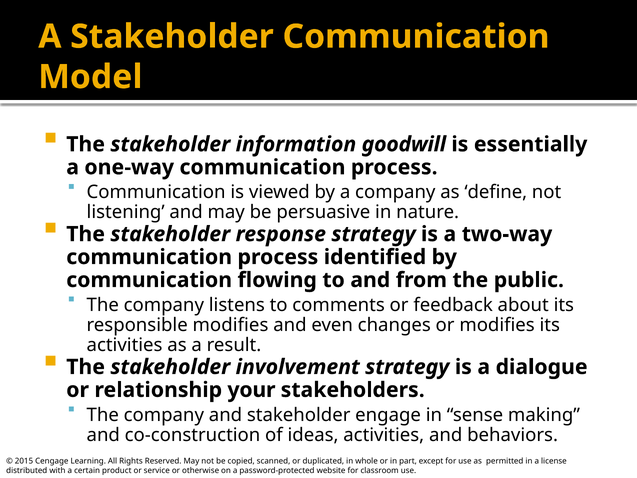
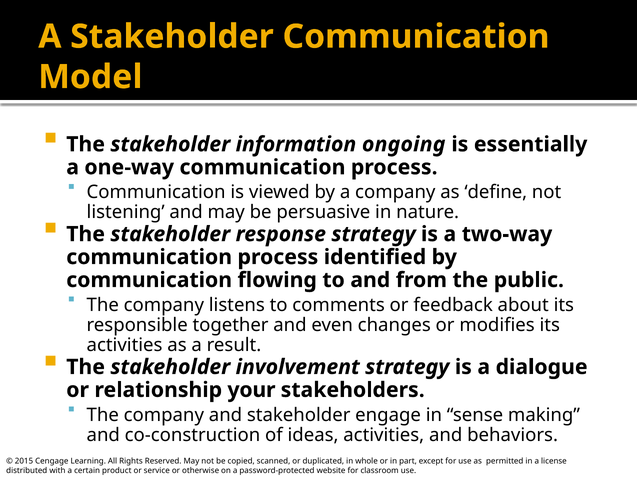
goodwill: goodwill -> ongoing (404, 144)
responsible modifies: modifies -> together (231, 325)
